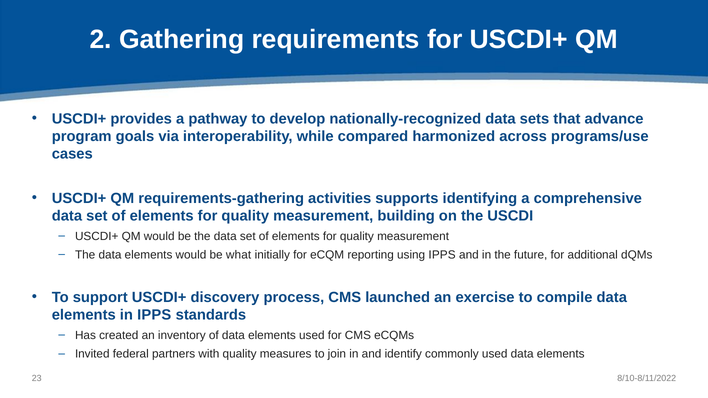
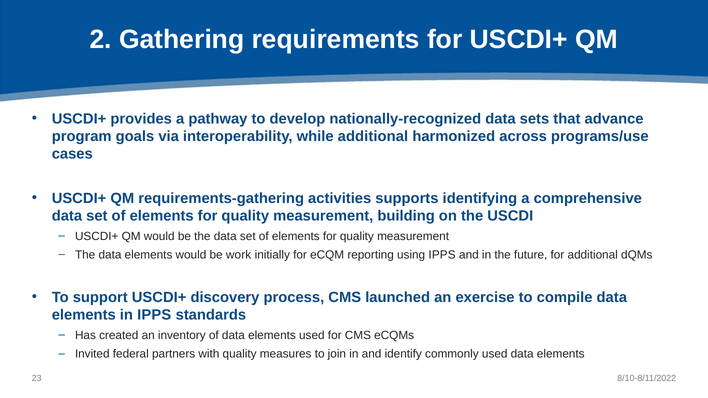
while compared: compared -> additional (373, 136)
what: what -> work (239, 255)
